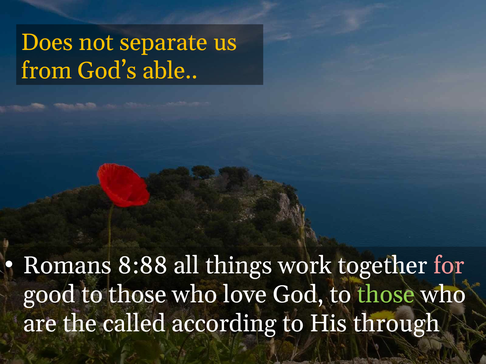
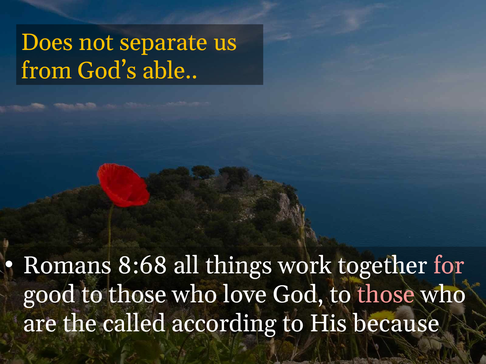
8:88: 8:88 -> 8:68 (143, 266)
those colour: light green -> pink (386, 295)
through: through -> because (396, 324)
